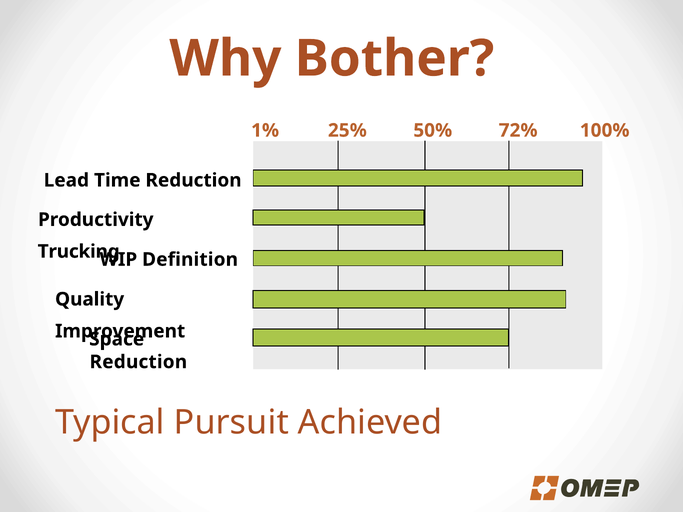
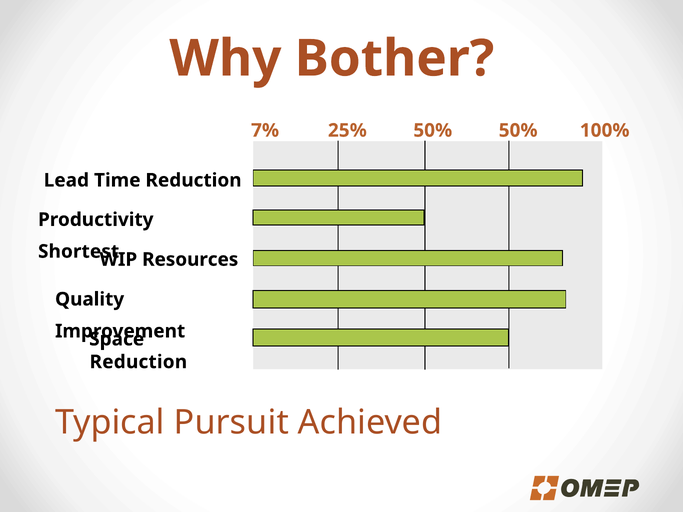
1%: 1% -> 7% (265, 131)
50% 72%: 72% -> 50% (518, 131)
Trucking: Trucking -> Shortest (79, 252)
Definition: Definition -> Resources (190, 260)
